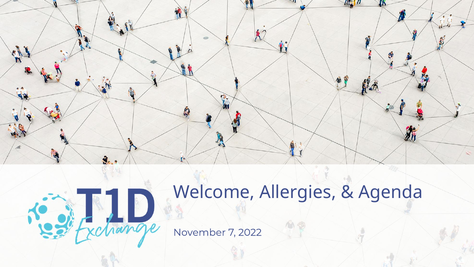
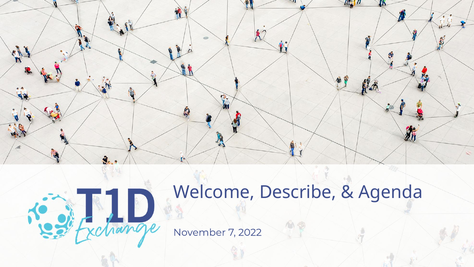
Allergies: Allergies -> Describe (298, 192)
